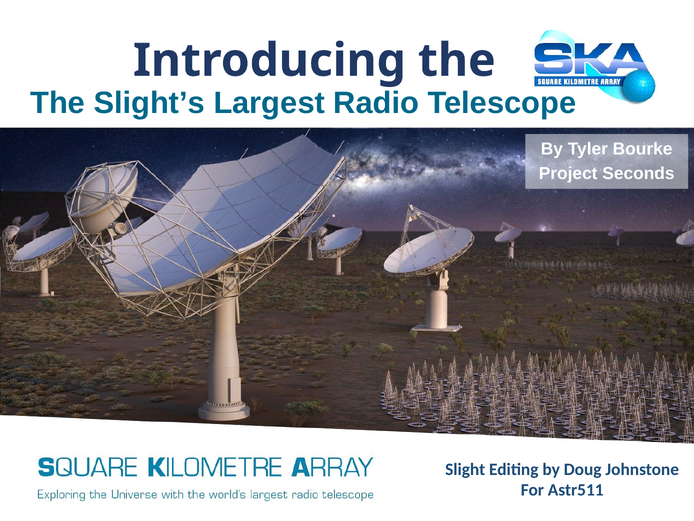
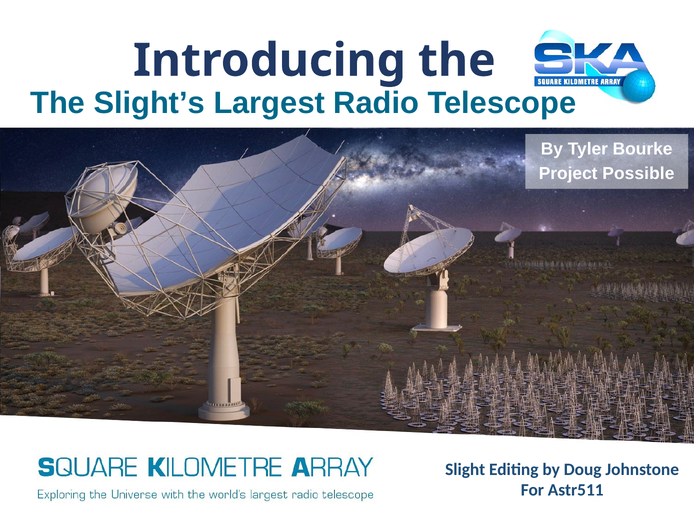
Seconds: Seconds -> Possible (638, 173)
